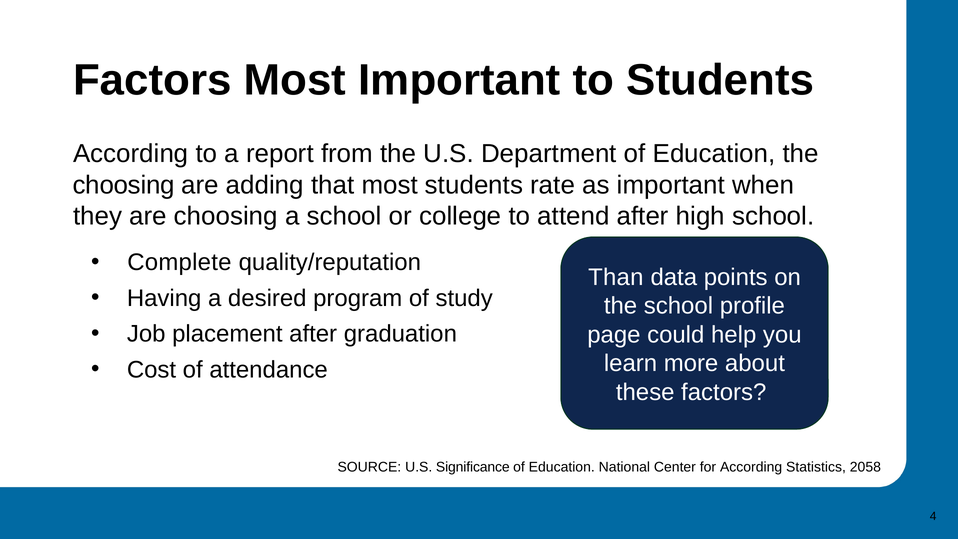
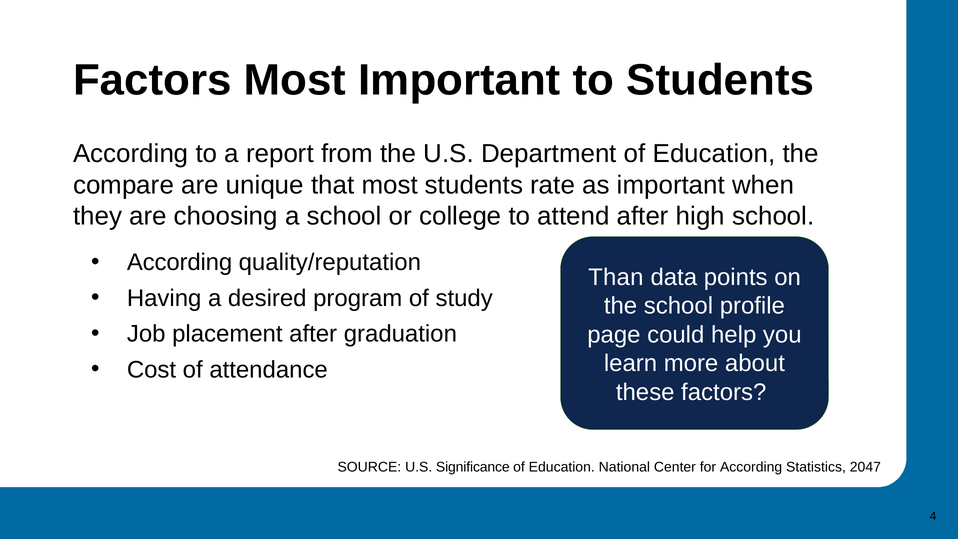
choosing: choosing -> compare (124, 185)
adding: adding -> unique (265, 185)
Complete: Complete -> According (180, 262)
2058: 2058 -> 2047 (865, 467)
